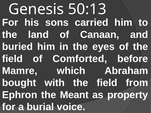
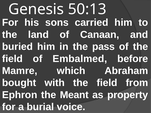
eyes: eyes -> pass (104, 47)
Comforted: Comforted -> Embalmed (80, 59)
